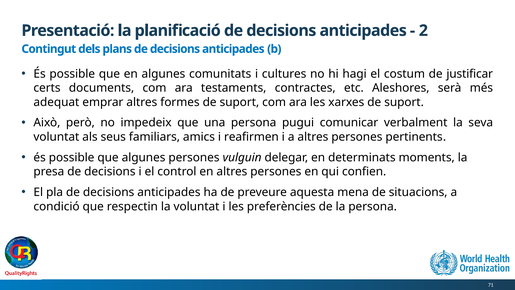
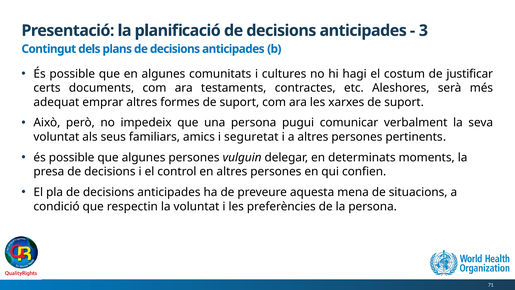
2: 2 -> 3 (423, 31)
reafirmen: reafirmen -> seguretat (251, 137)
